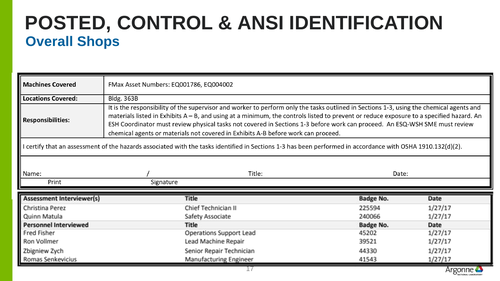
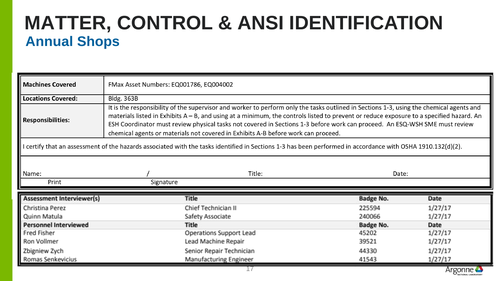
POSTED: POSTED -> MATTER (68, 23)
Overall: Overall -> Annual (49, 42)
